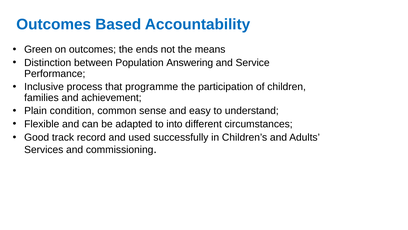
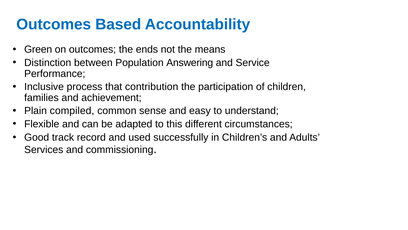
programme: programme -> contribution (152, 87)
condition: condition -> compiled (72, 111)
into: into -> this (174, 124)
